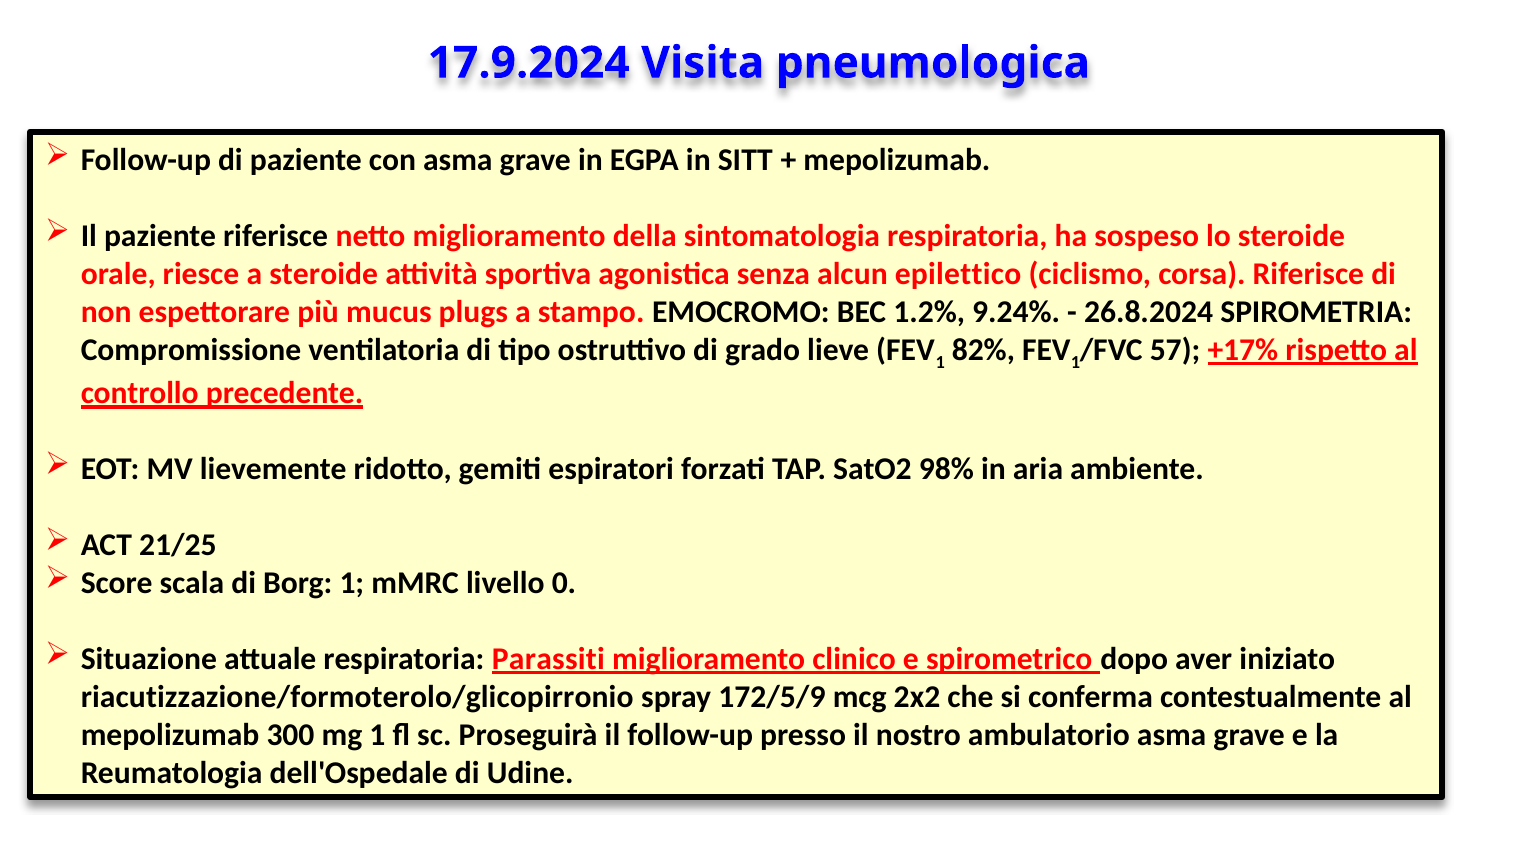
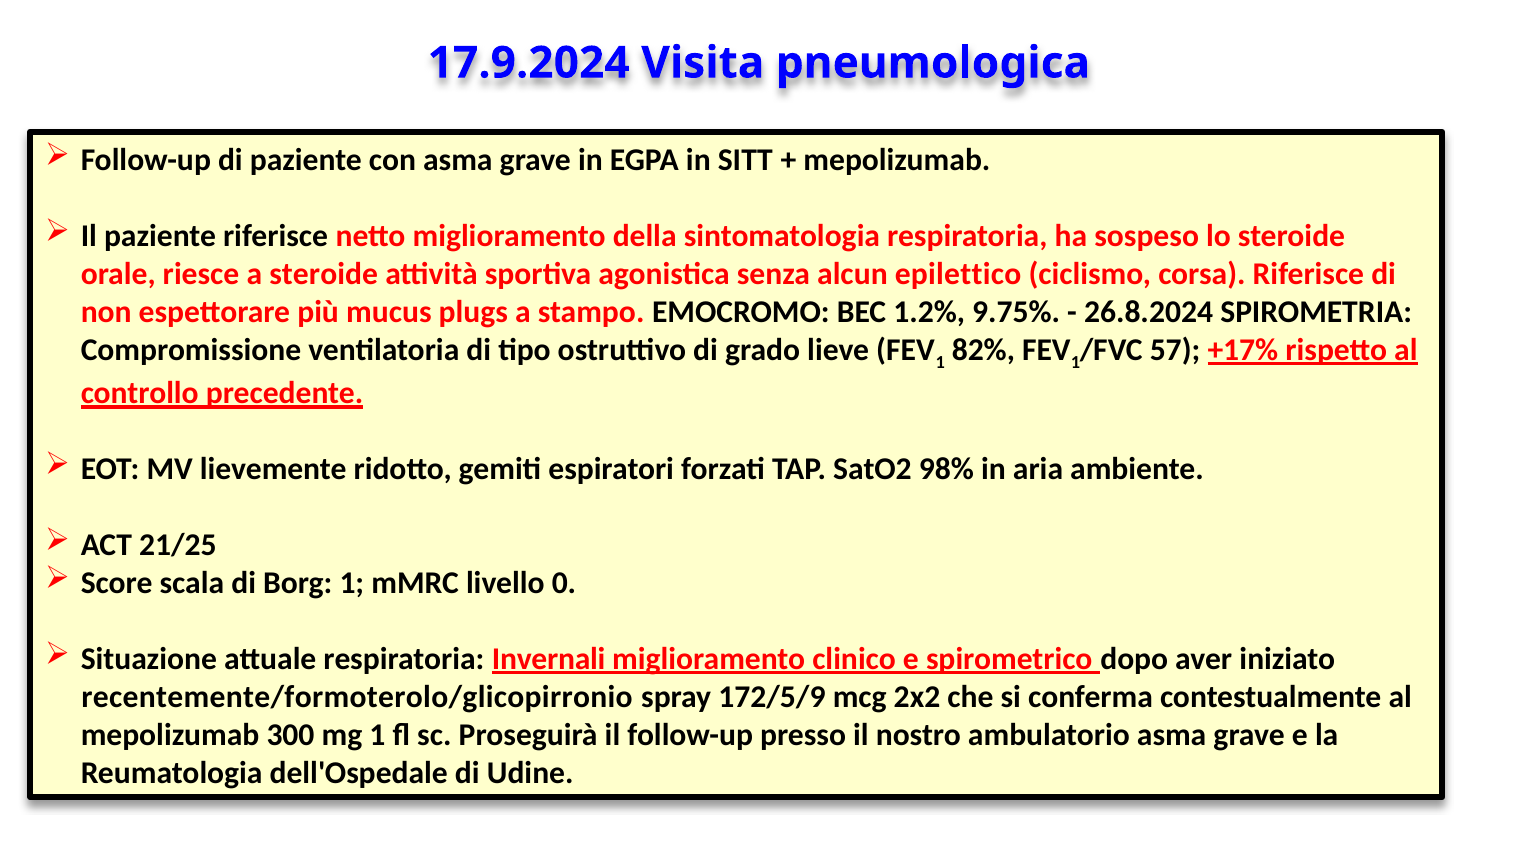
9.24%: 9.24% -> 9.75% (1016, 312)
Parassiti: Parassiti -> Invernali (549, 659)
riacutizzazione/formoterolo/glicopirronio: riacutizzazione/formoterolo/glicopirronio -> recentemente/formoterolo/glicopirronio (357, 697)
